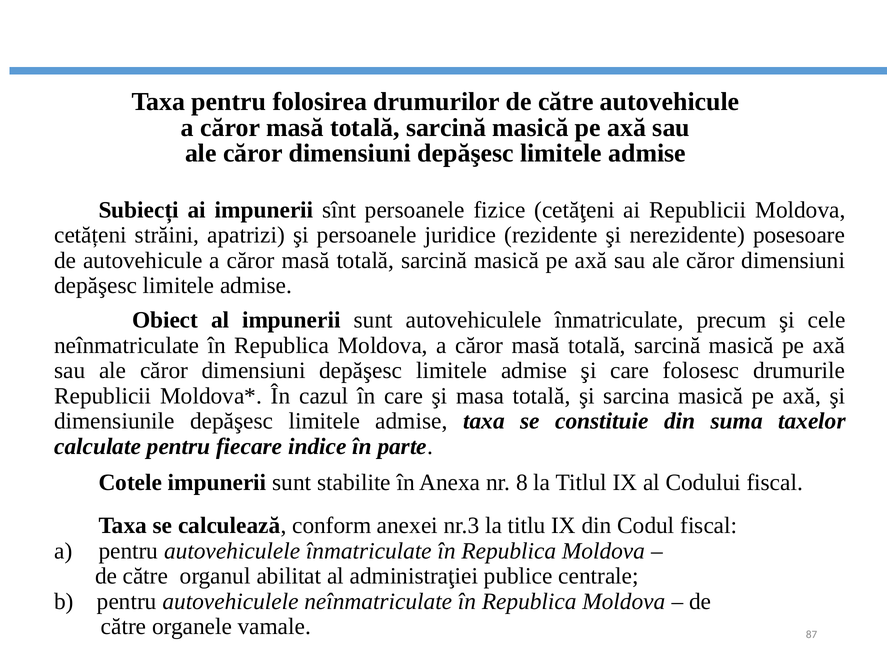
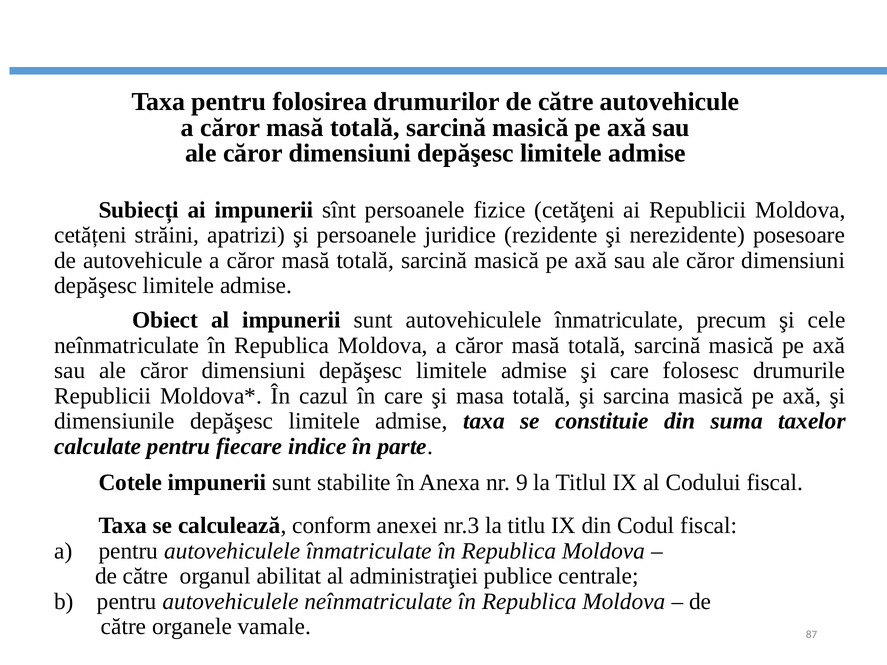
8: 8 -> 9 (522, 483)
